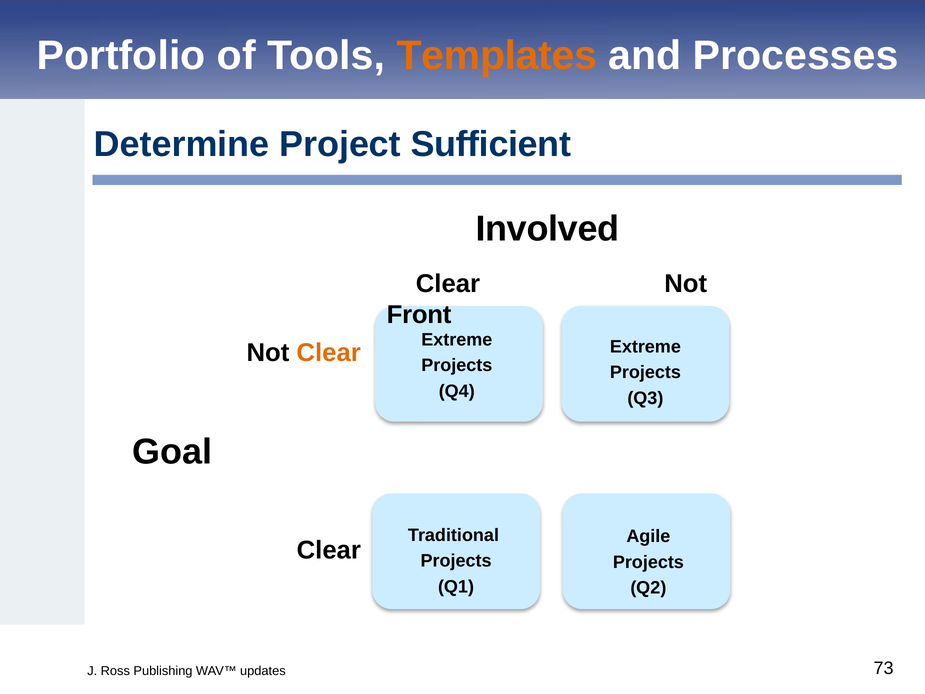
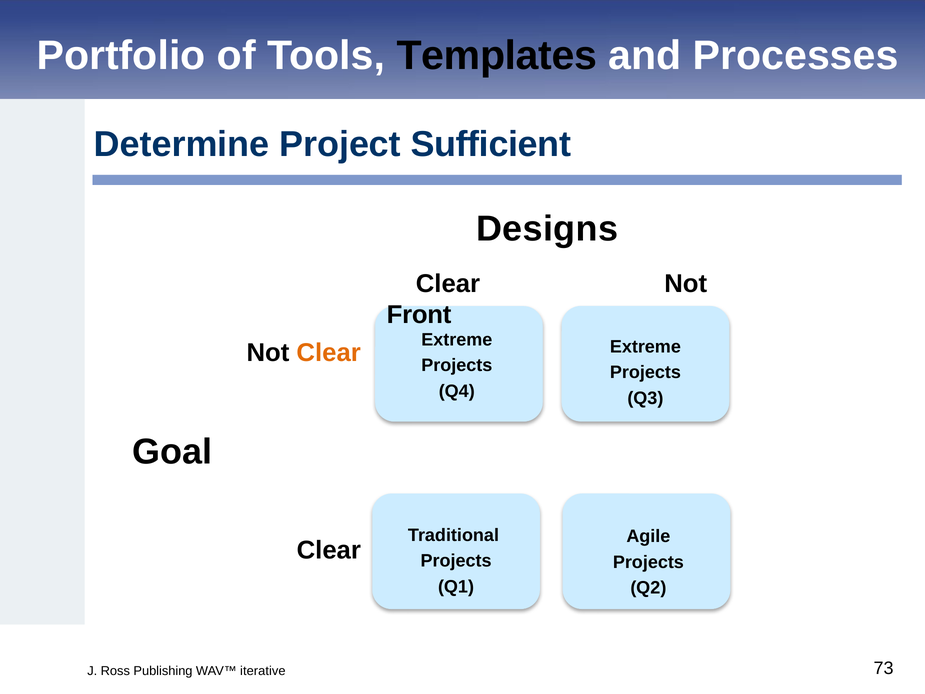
Templates colour: orange -> black (497, 56)
Involved: Involved -> Designs (547, 229)
updates: updates -> iterative (263, 671)
